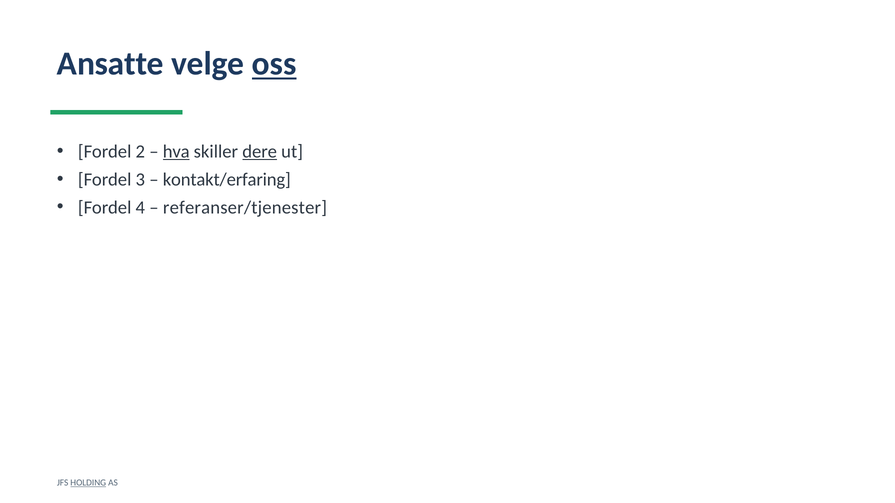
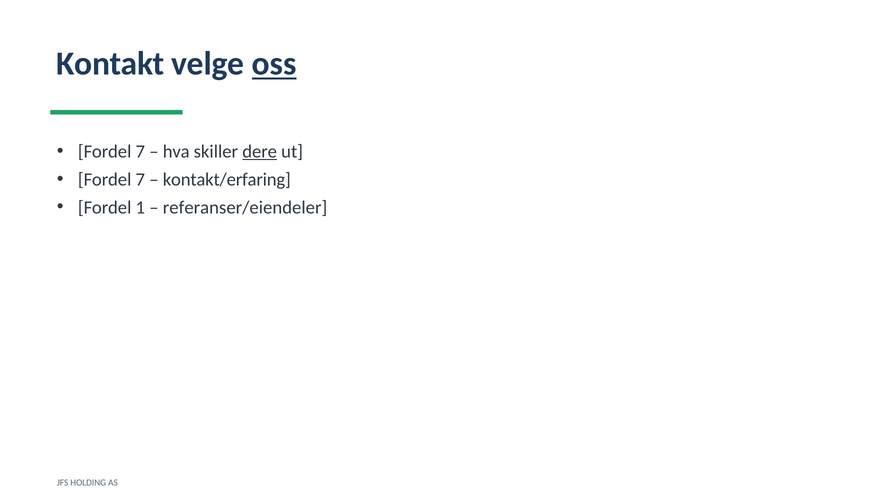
Ansatte: Ansatte -> Kontakt (110, 64)
2: 2 -> 7 (140, 152)
hva underline: present -> none (176, 152)
3: 3 -> 7 (140, 180)
4: 4 -> 1 (140, 208)
referanser/tjenester: referanser/tjenester -> referanser/eiendeler (245, 208)
HOLDING underline: present -> none (88, 483)
